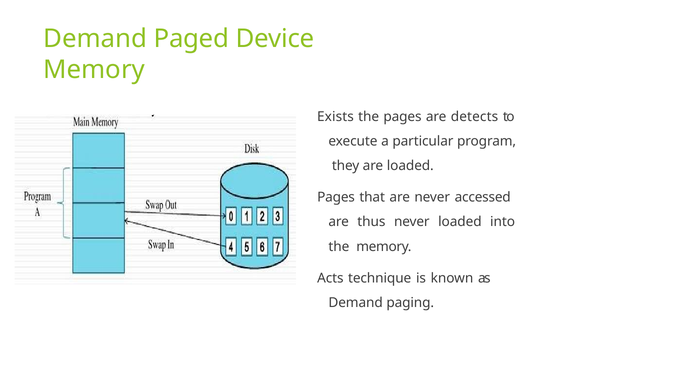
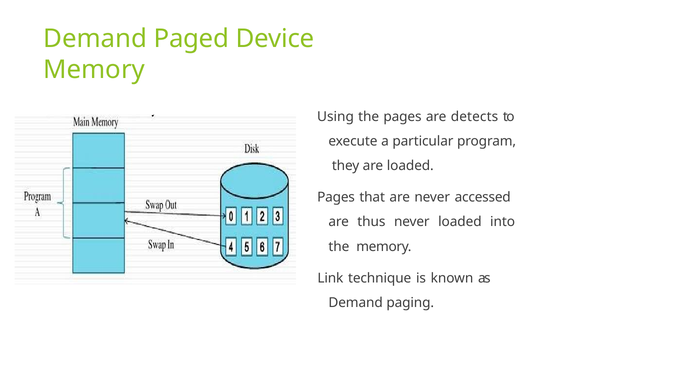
Exists: Exists -> Using (335, 116)
Acts: Acts -> Link (330, 278)
